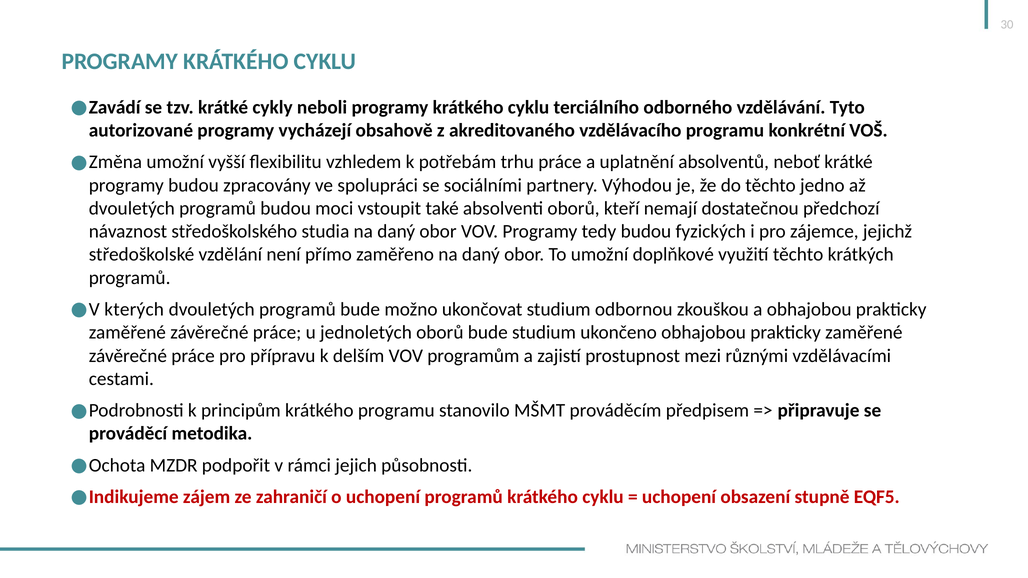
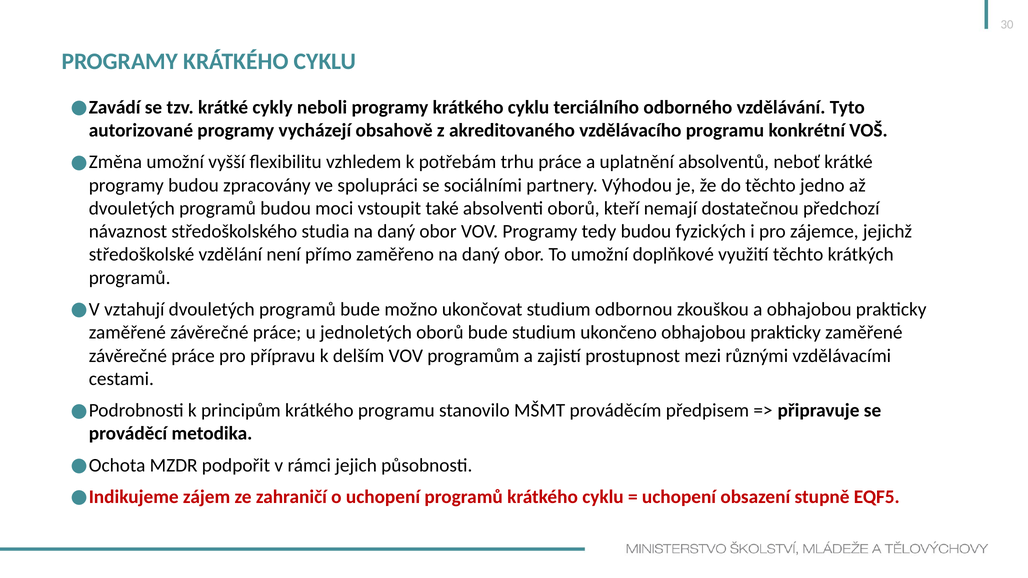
kterých: kterých -> vztahují (134, 310)
